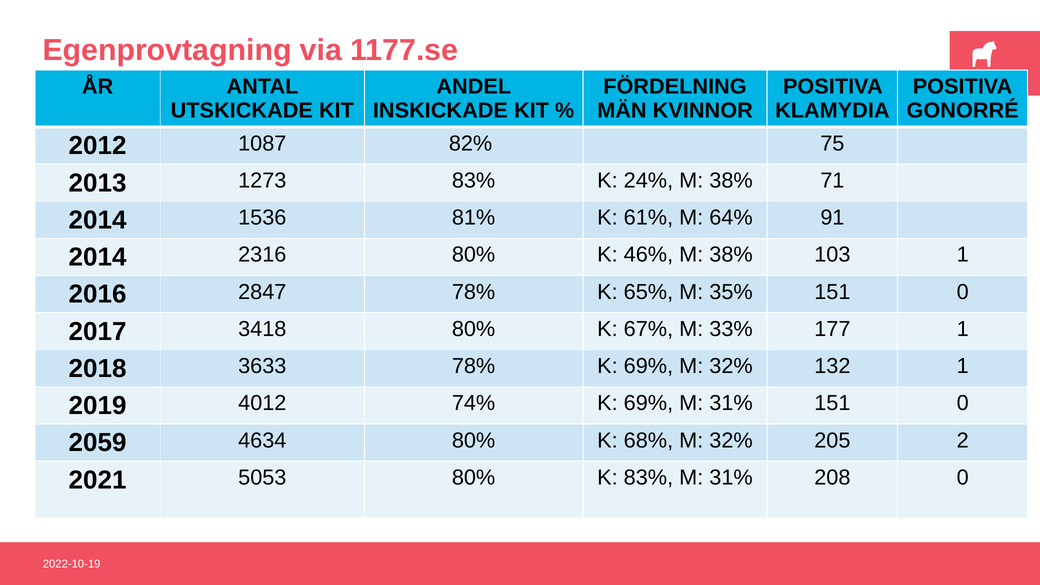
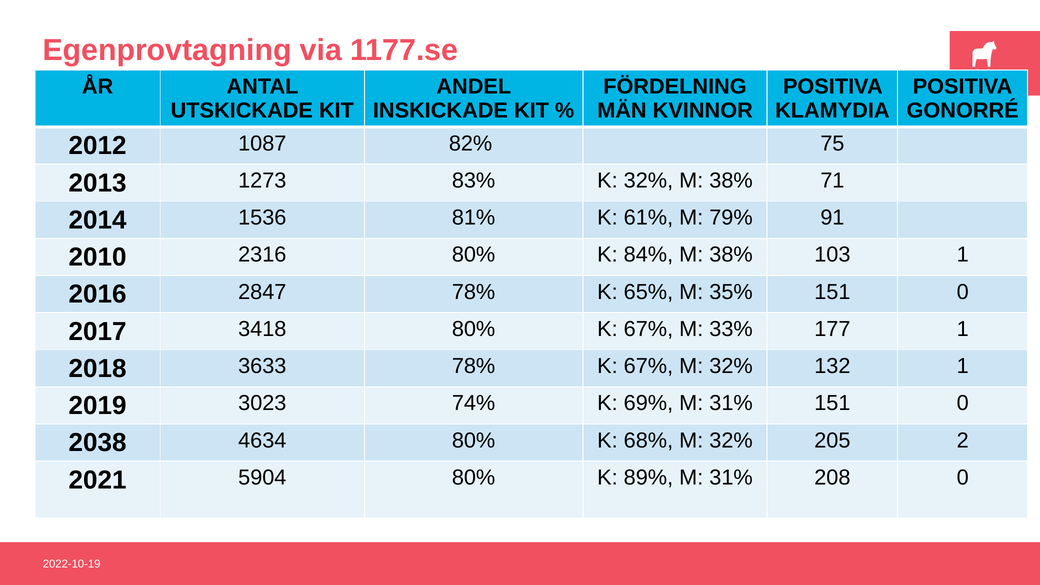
K 24%: 24% -> 32% (648, 181)
64%: 64% -> 79% (731, 218)
2014: 2014 -> 2010 (98, 257)
46%: 46% -> 84% (648, 255)
78% K 69%: 69% -> 67% (648, 366)
4012: 4012 -> 3023 (262, 403)
2059: 2059 -> 2038 (98, 443)
5053: 5053 -> 5904 (262, 478)
K 83%: 83% -> 89% (648, 478)
